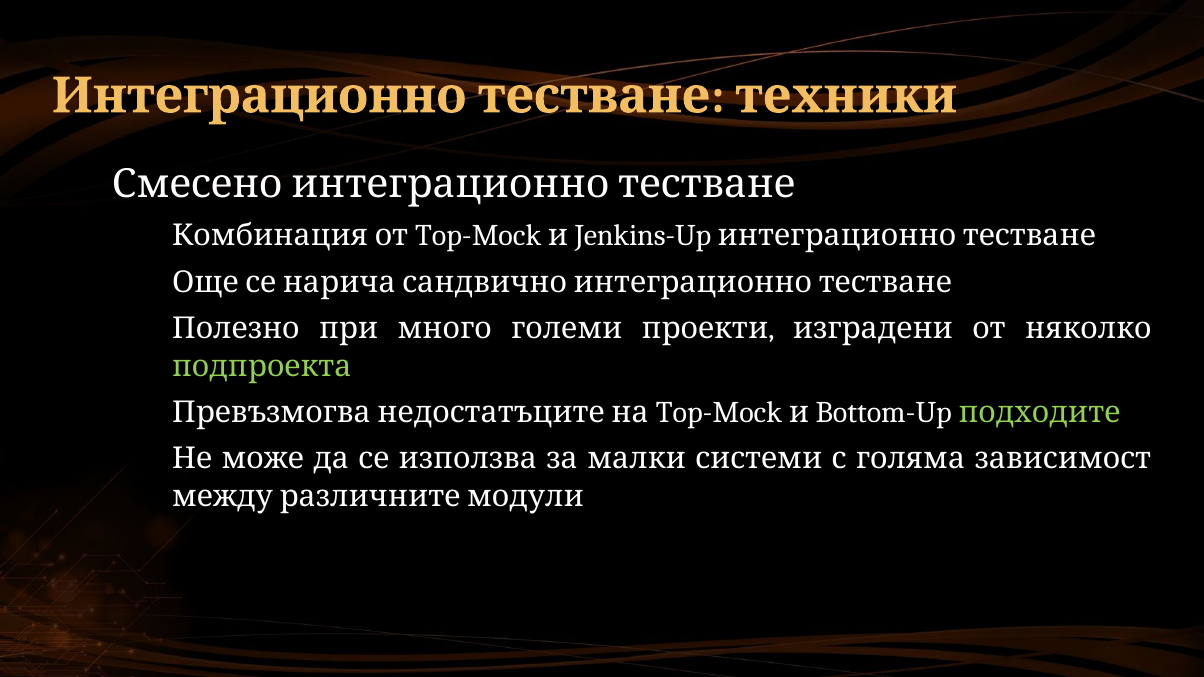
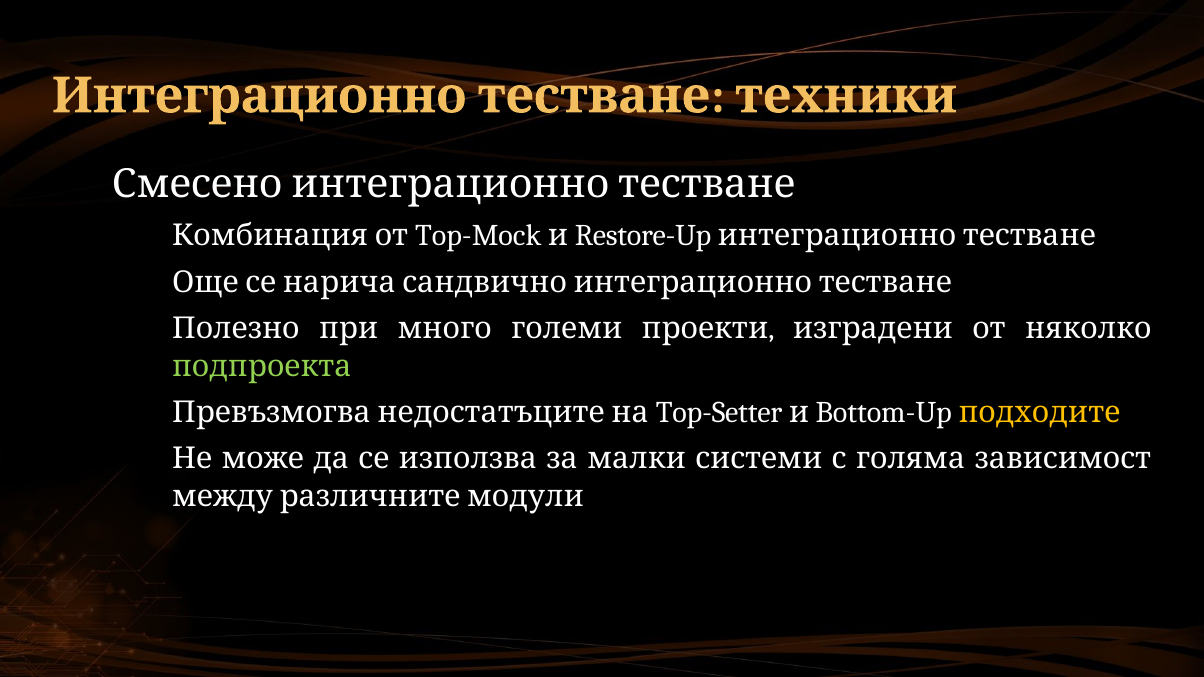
Jenkins-Up: Jenkins-Up -> Restore-Up (643, 236)
Top-Mock: Top-Mock -> Top-Setter (719, 413)
подходите colour: light green -> yellow (1039, 413)
